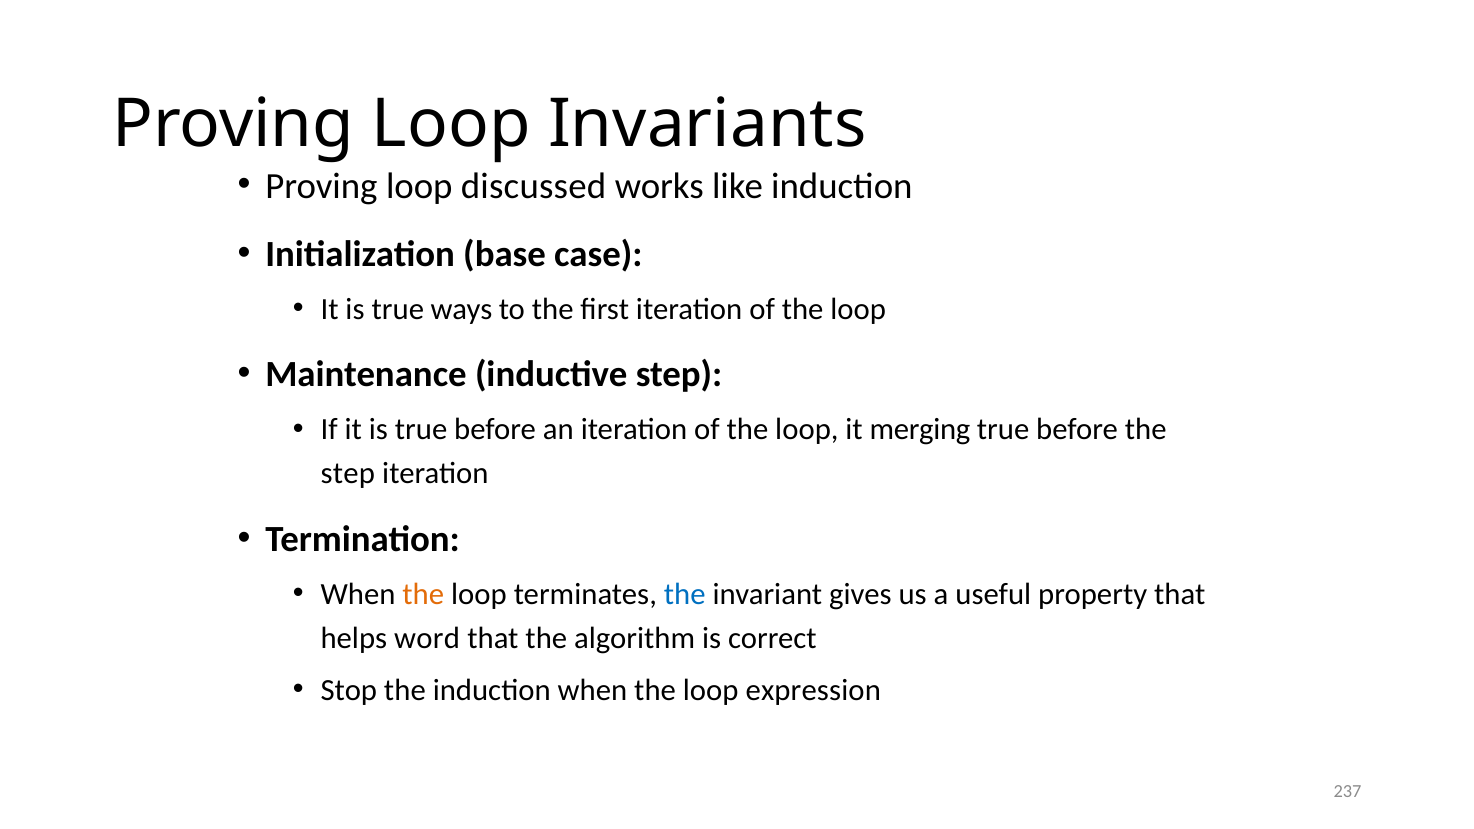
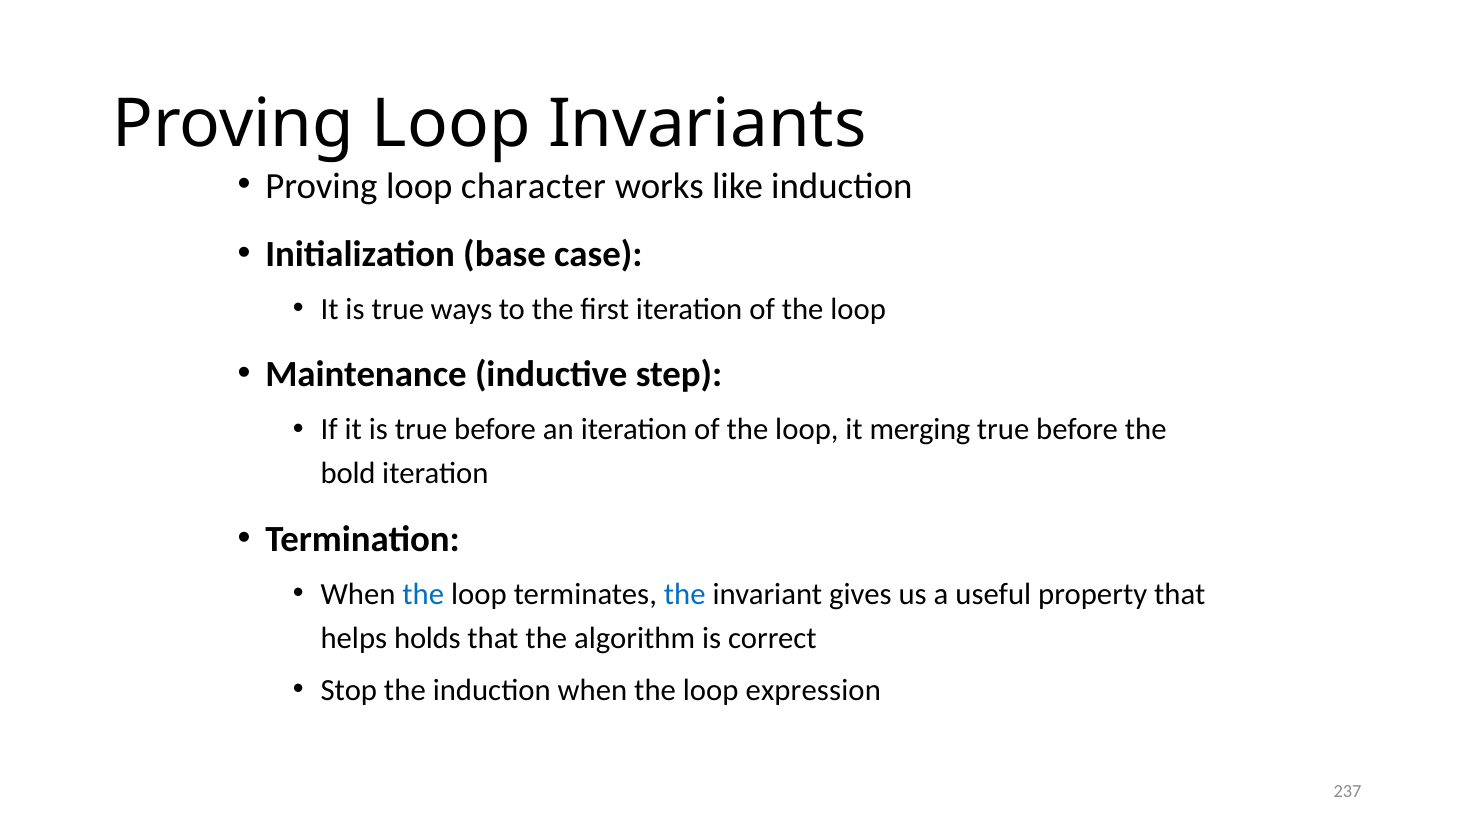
discussed: discussed -> character (533, 186)
step: step -> bold (348, 474)
the colour: orange -> blue (423, 594)
word: word -> holds (427, 638)
